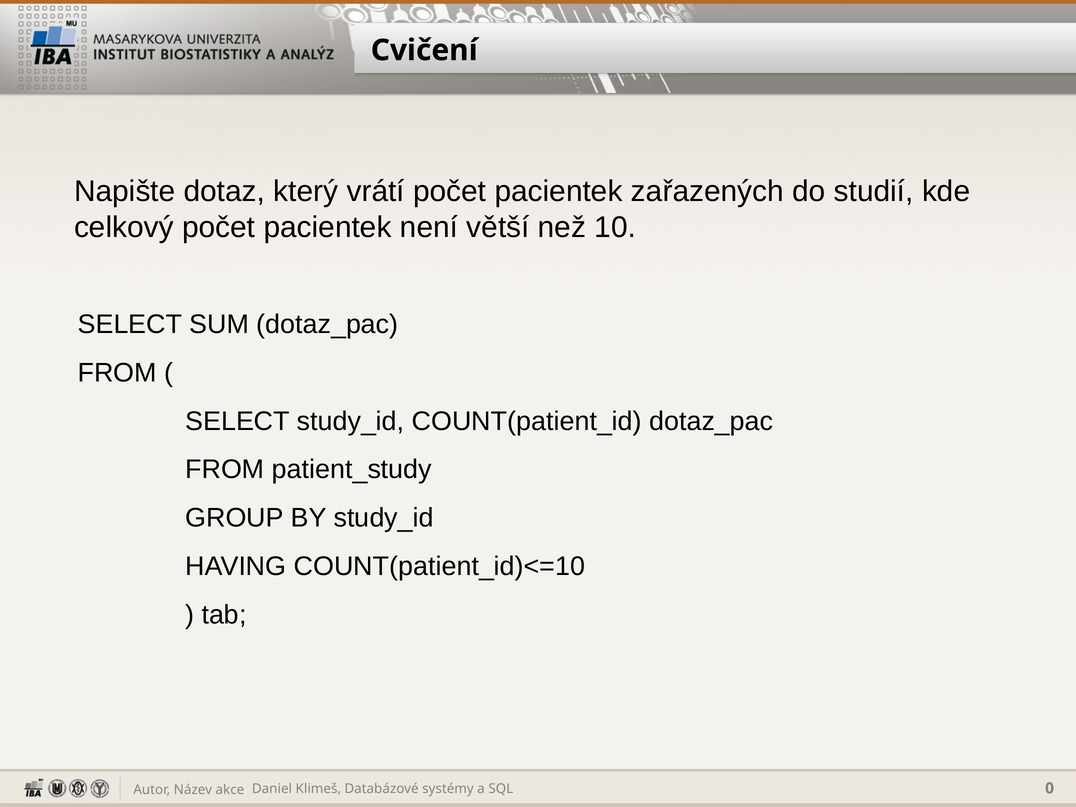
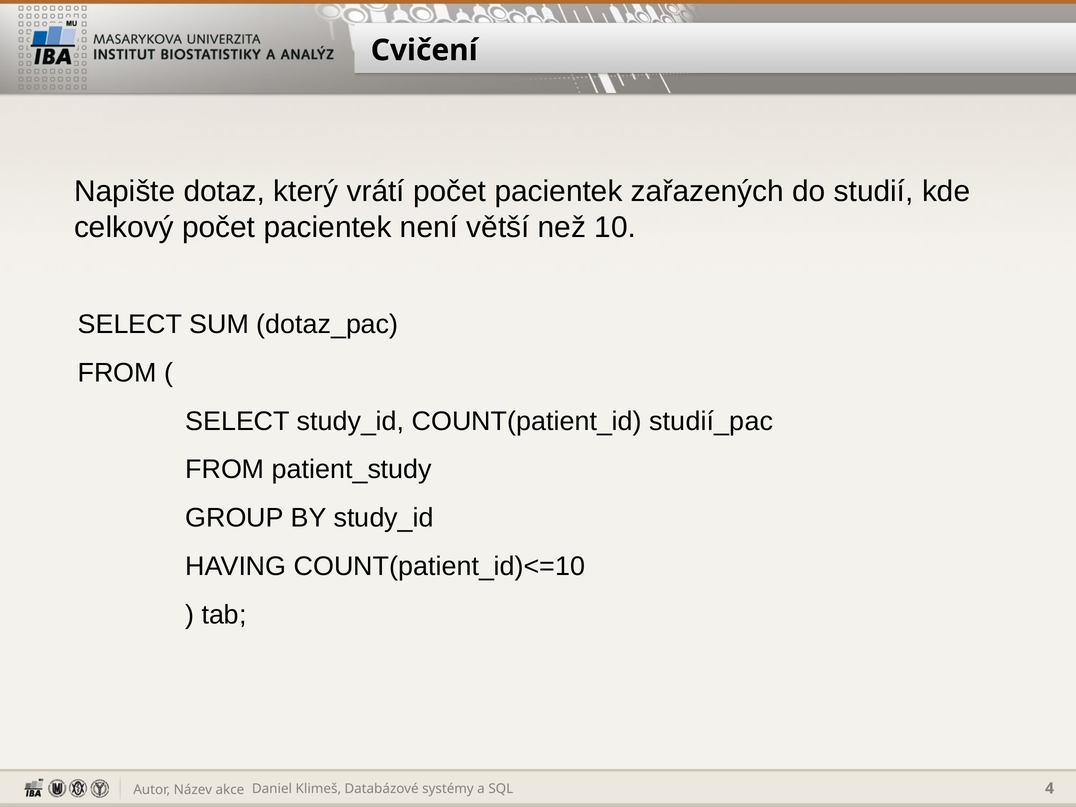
COUNT(patient_id dotaz_pac: dotaz_pac -> studií_pac (711, 421)
0: 0 -> 4 (1050, 788)
